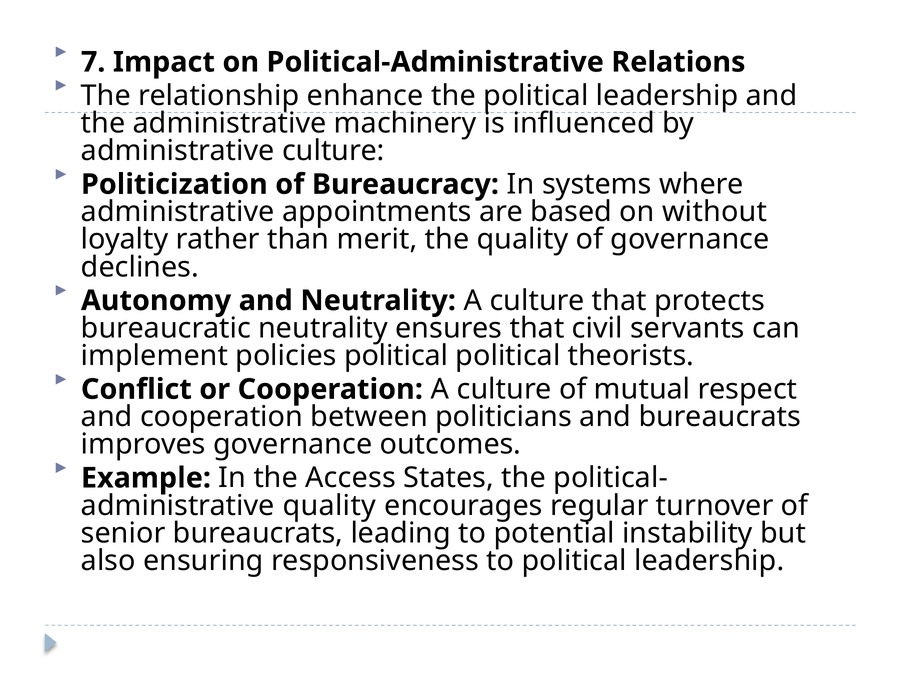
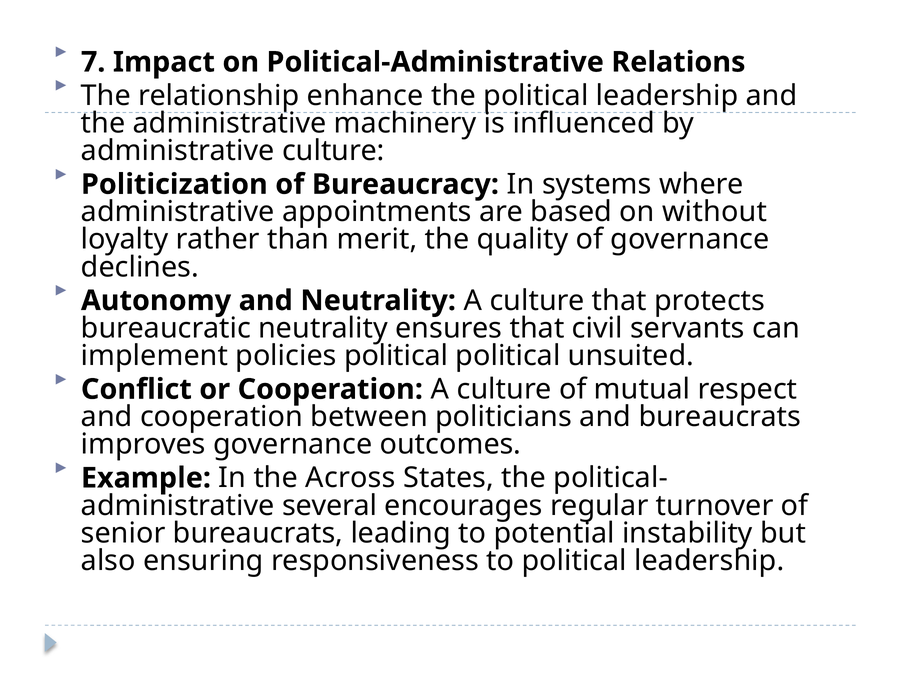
theorists: theorists -> unsuited (631, 356)
Access: Access -> Across (351, 479)
administrative quality: quality -> several (330, 506)
